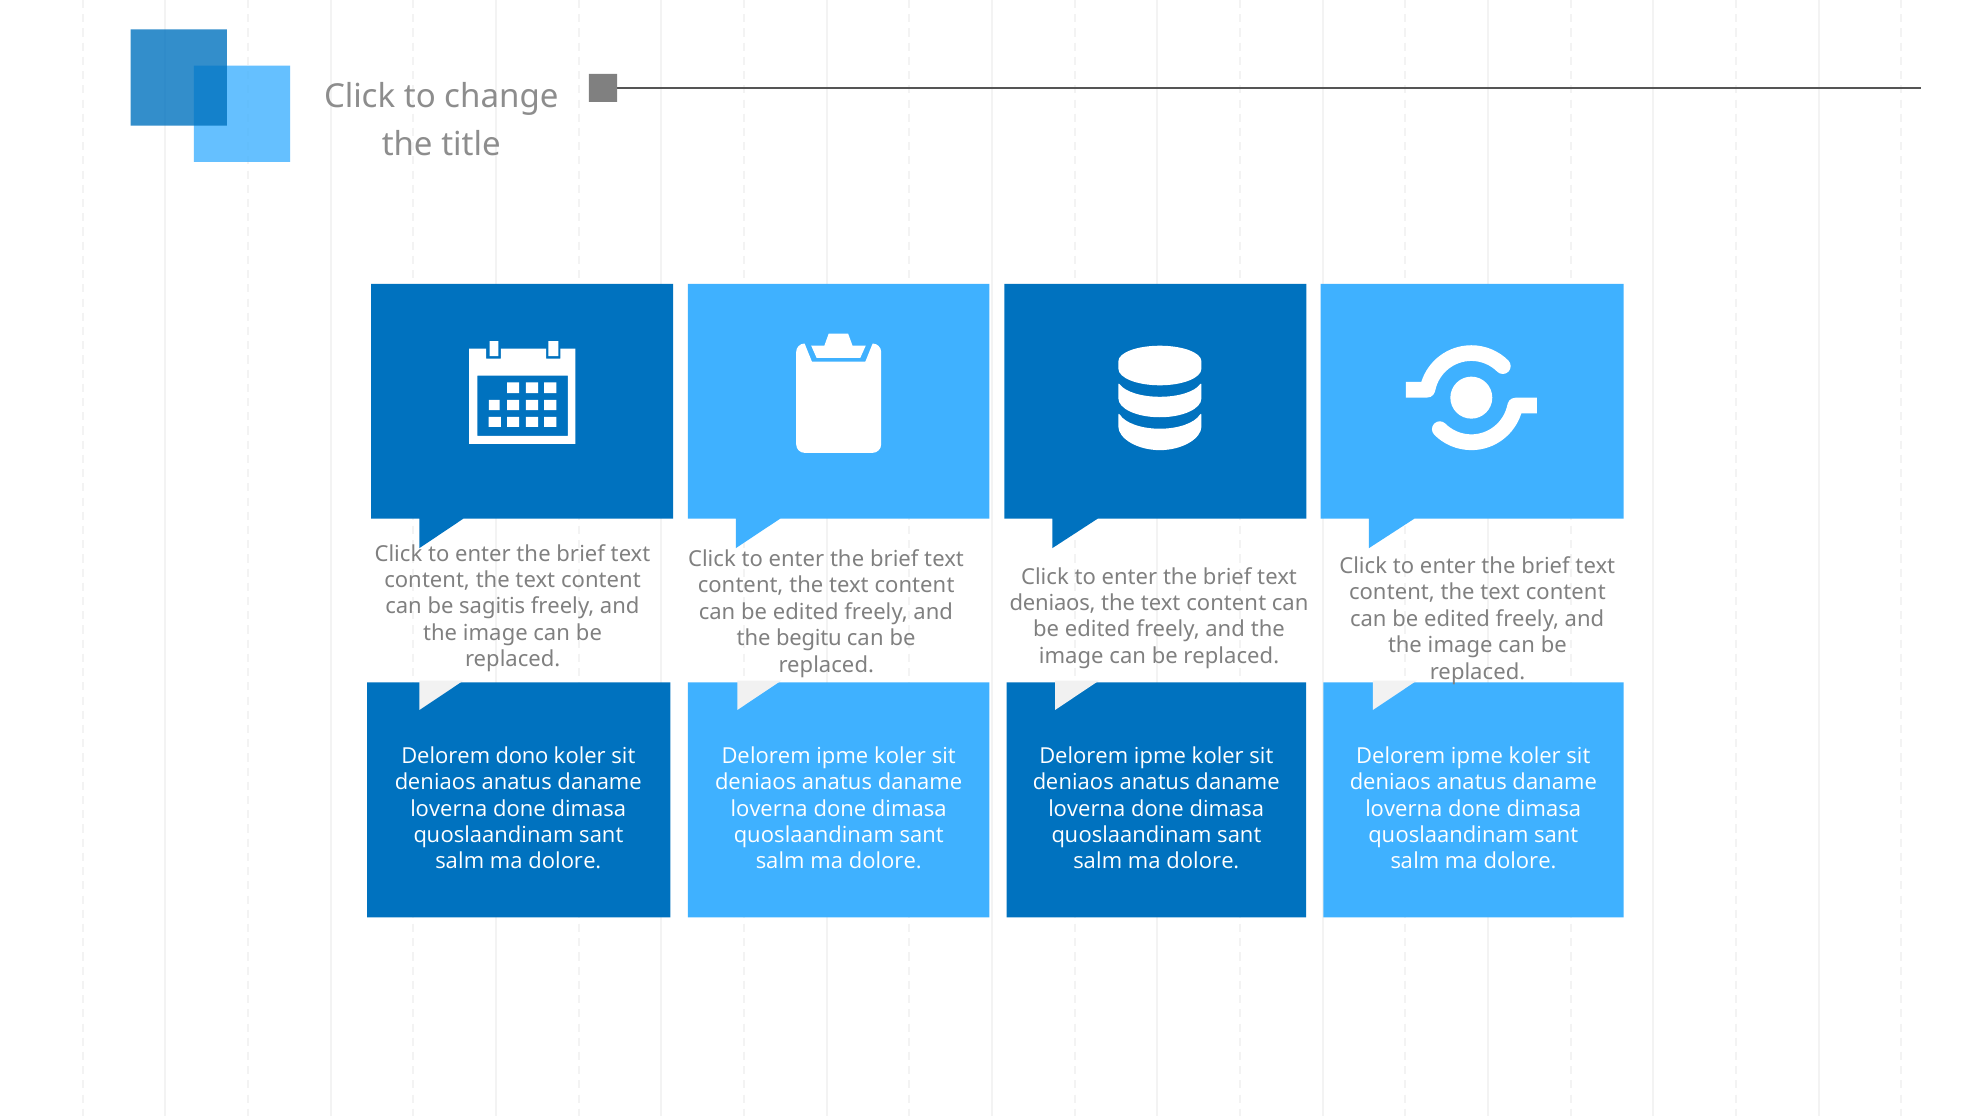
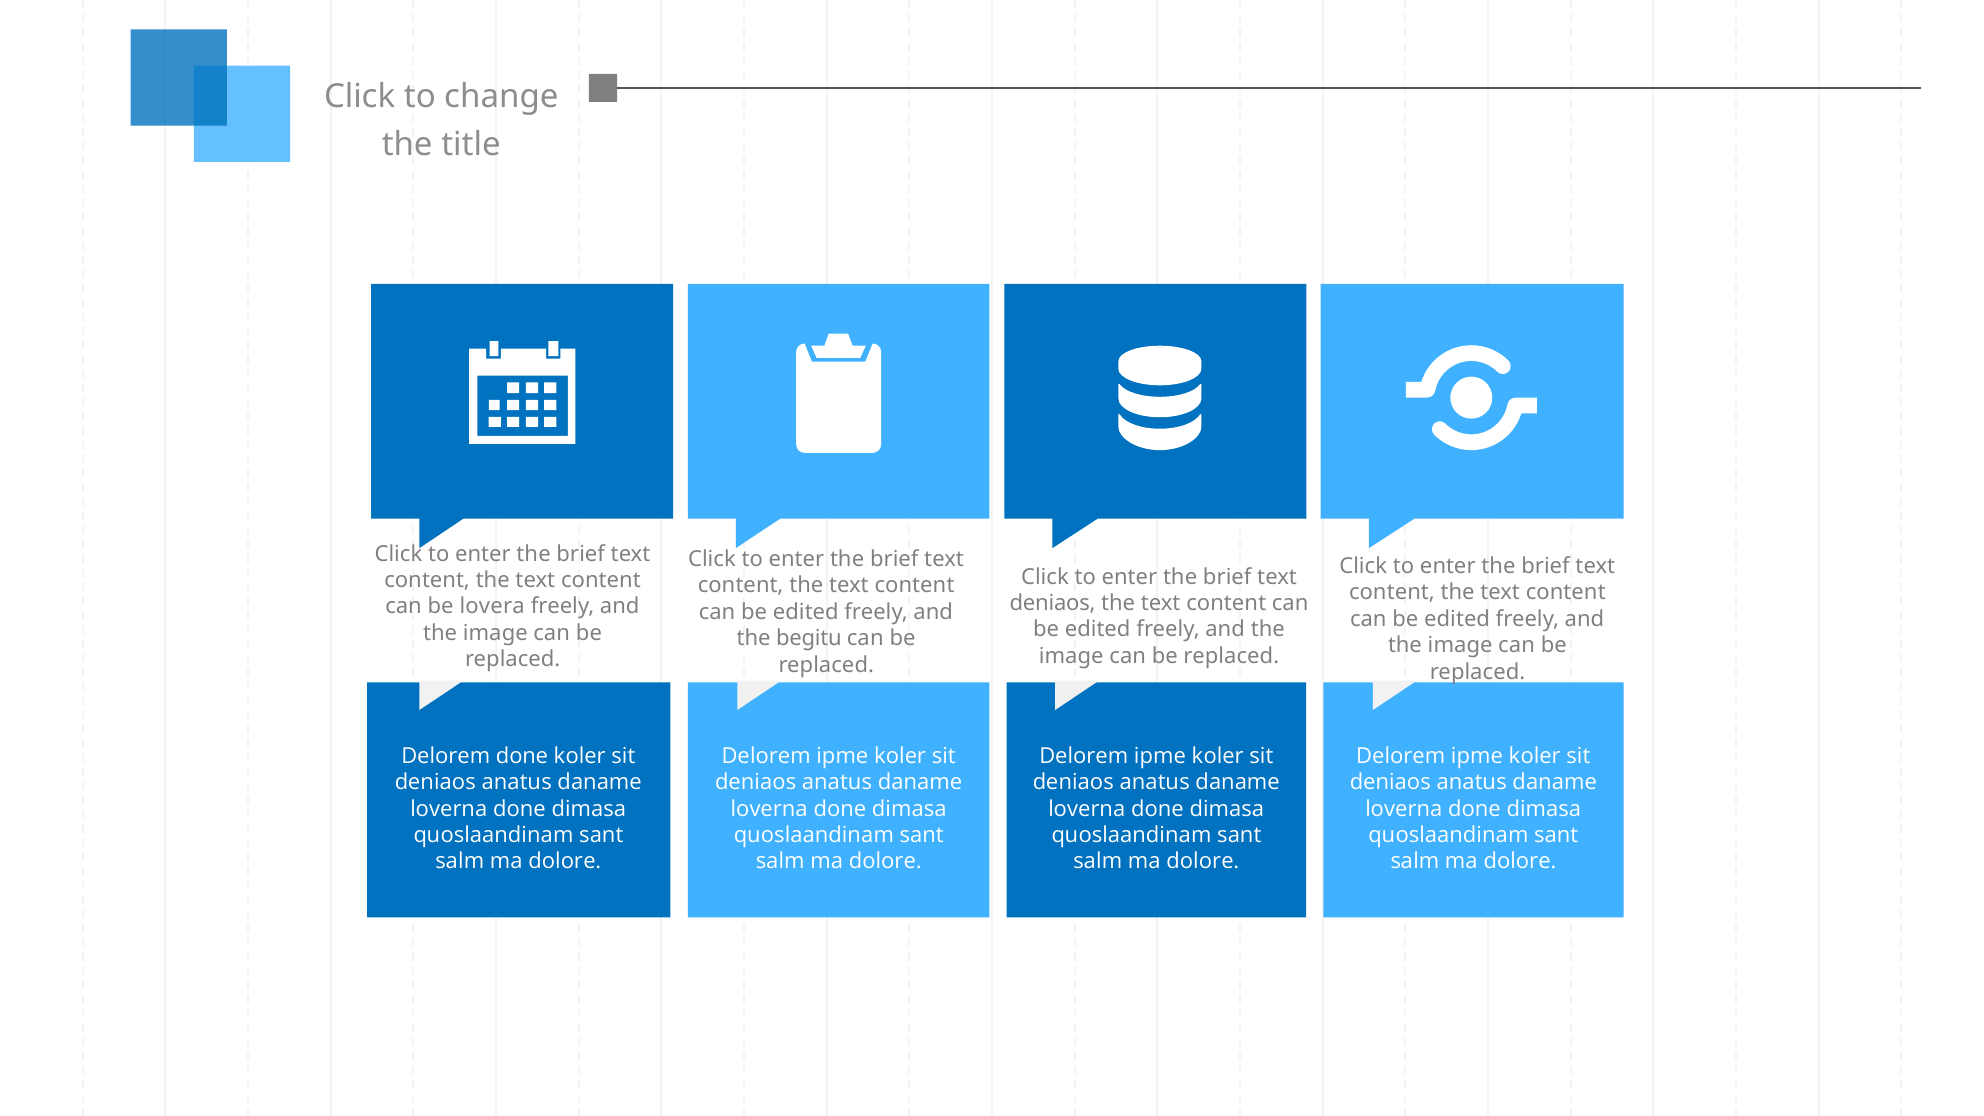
sagitis: sagitis -> lovera (492, 607)
Delorem dono: dono -> done (522, 756)
